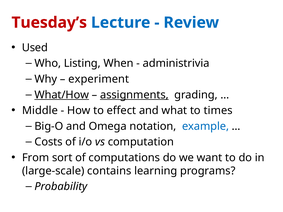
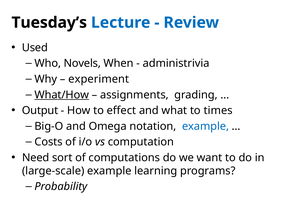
Tuesday’s colour: red -> black (49, 23)
Listing: Listing -> Novels (82, 63)
assignments underline: present -> none (134, 95)
Middle: Middle -> Output (40, 111)
From: From -> Need (36, 158)
large-scale contains: contains -> example (109, 171)
